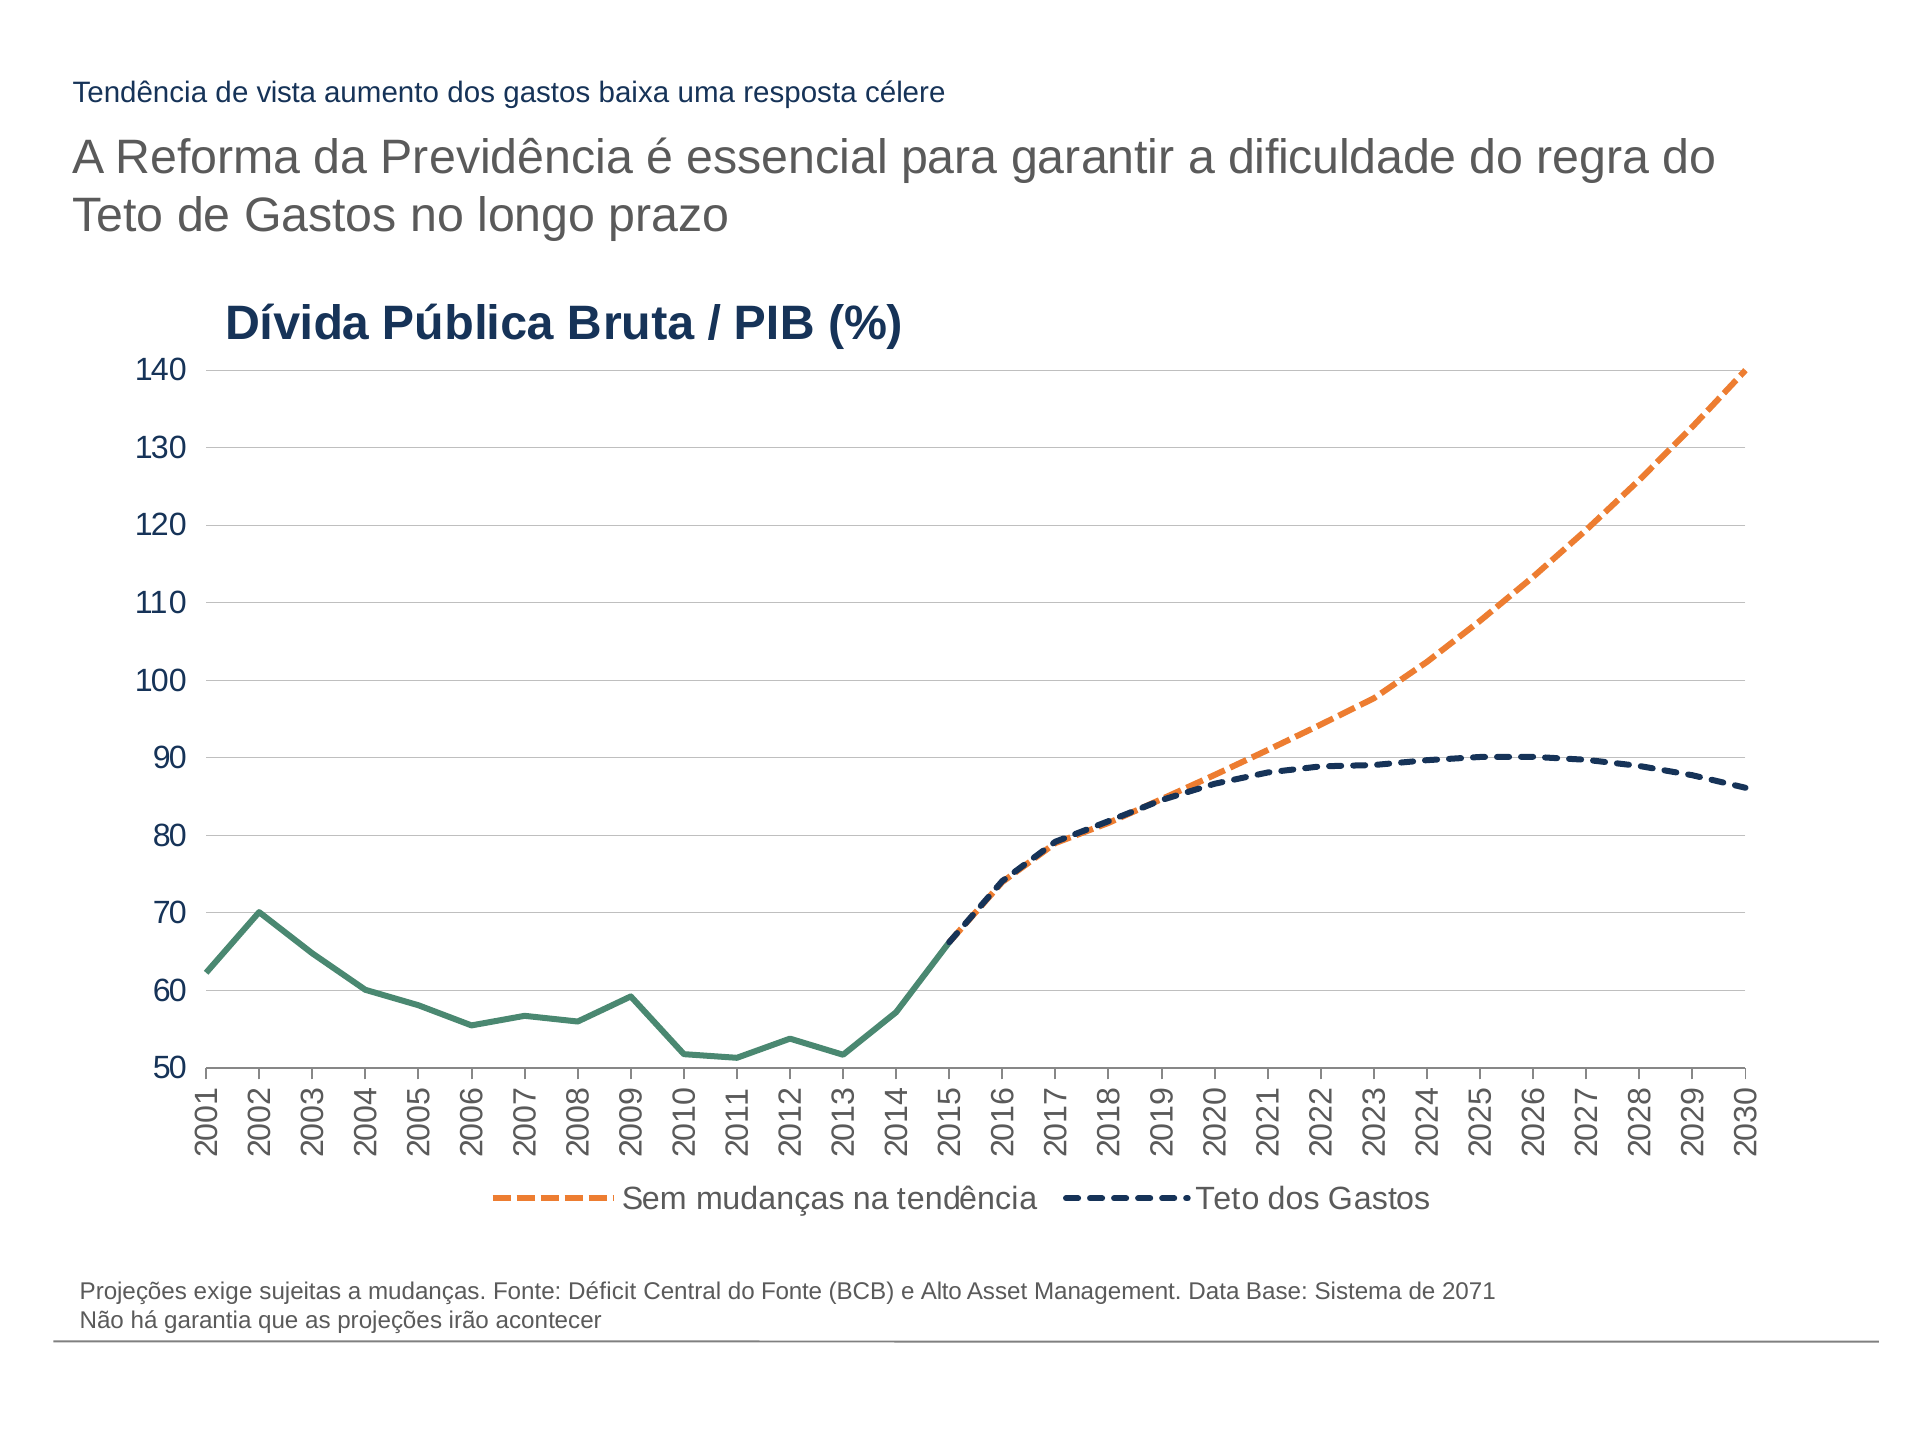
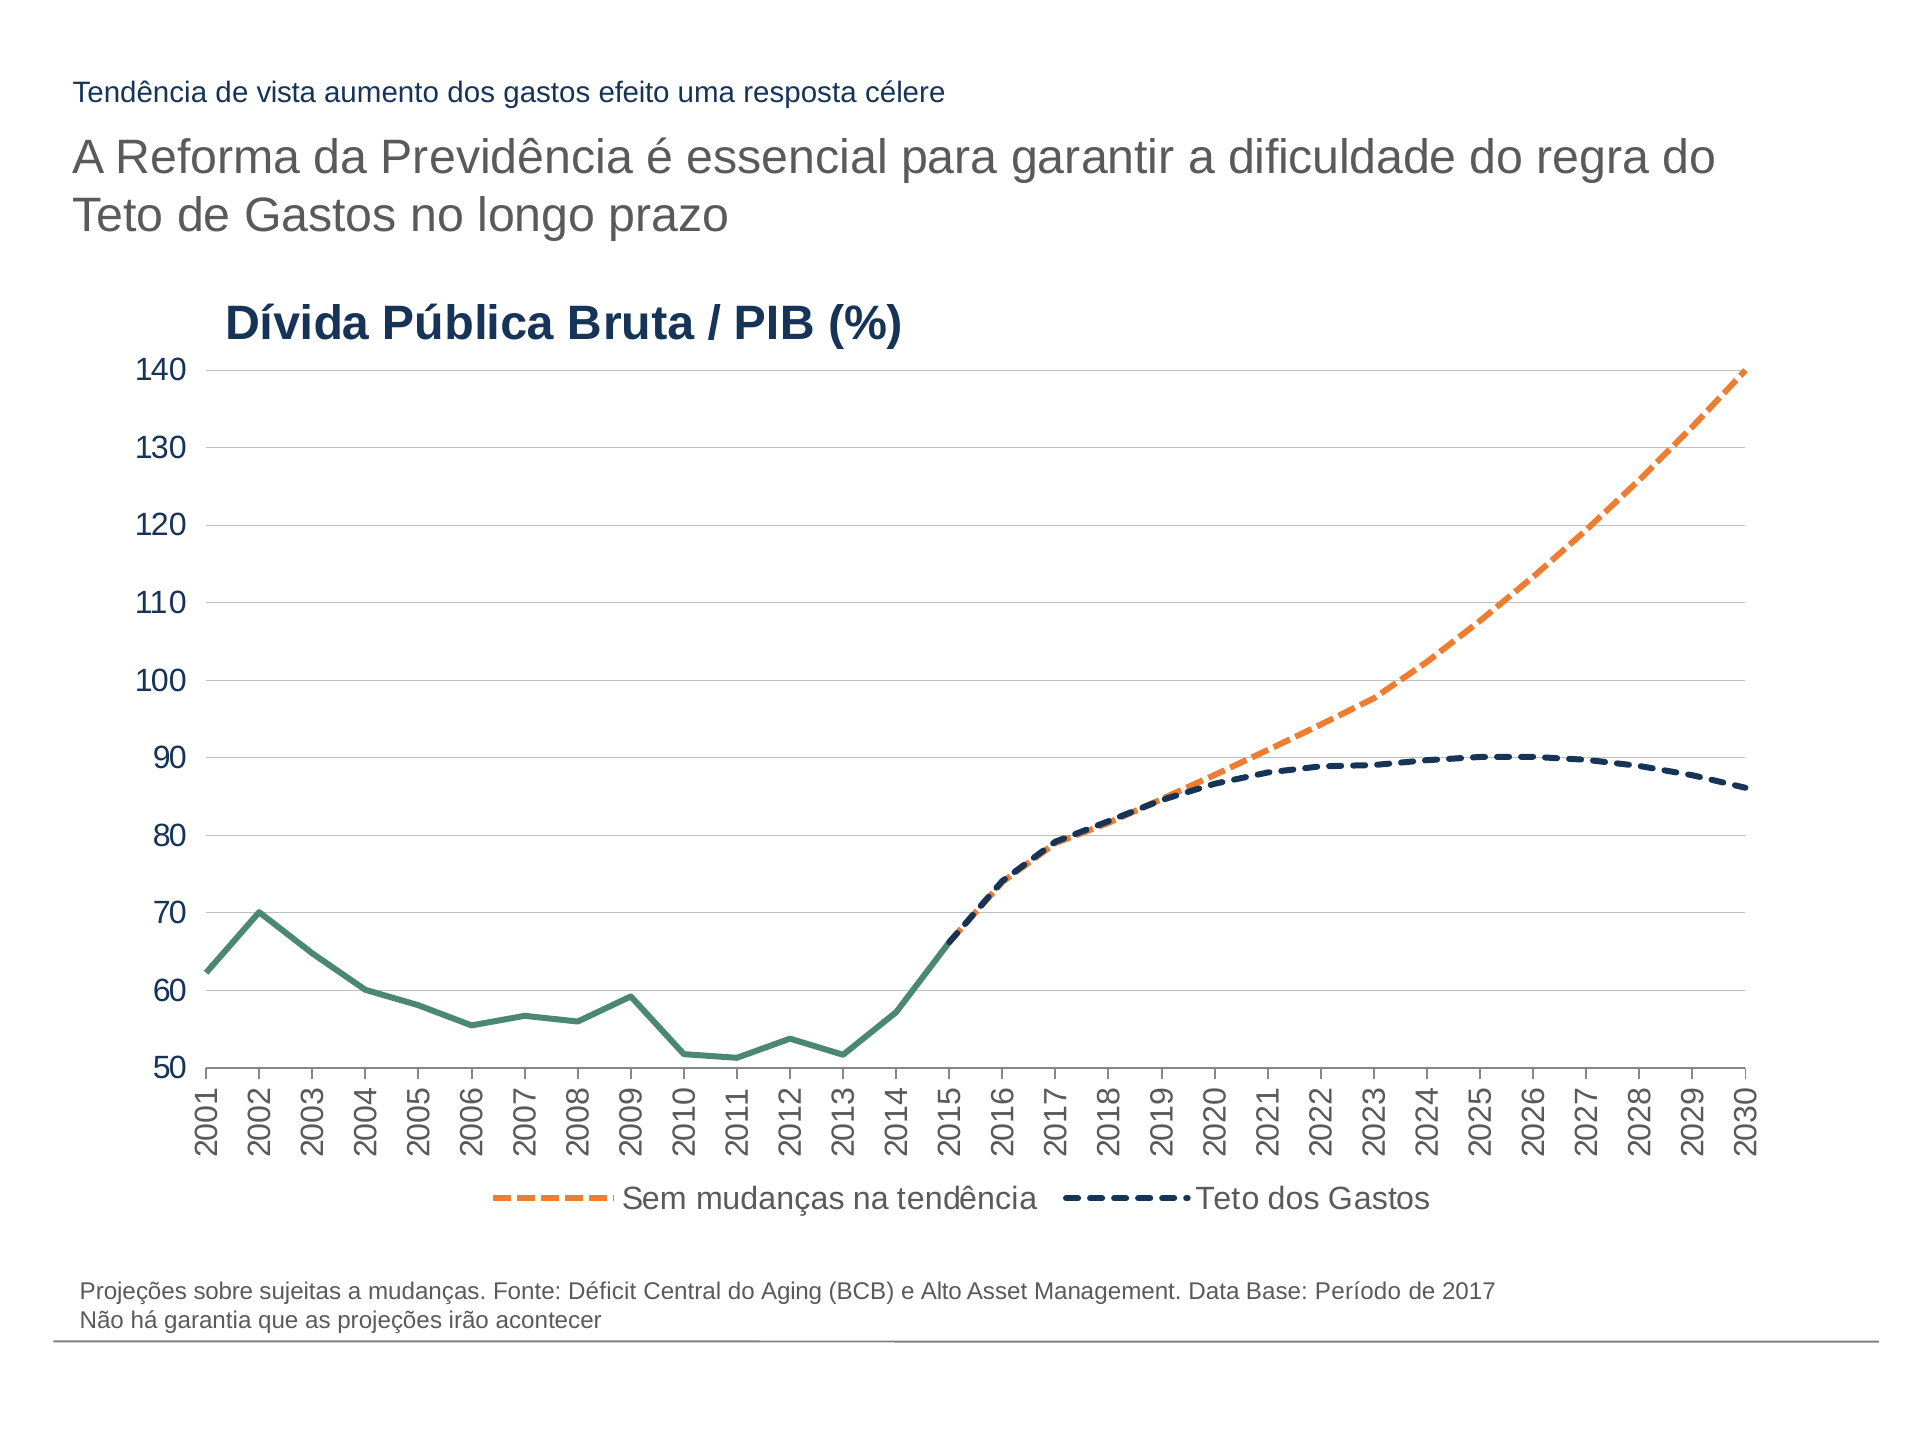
baixa: baixa -> efeito (634, 93)
exige: exige -> sobre (223, 1291)
do Fonte: Fonte -> Aging (792, 1291)
Sistema: Sistema -> Período (1358, 1291)
2071: 2071 -> 2017 (1469, 1291)
